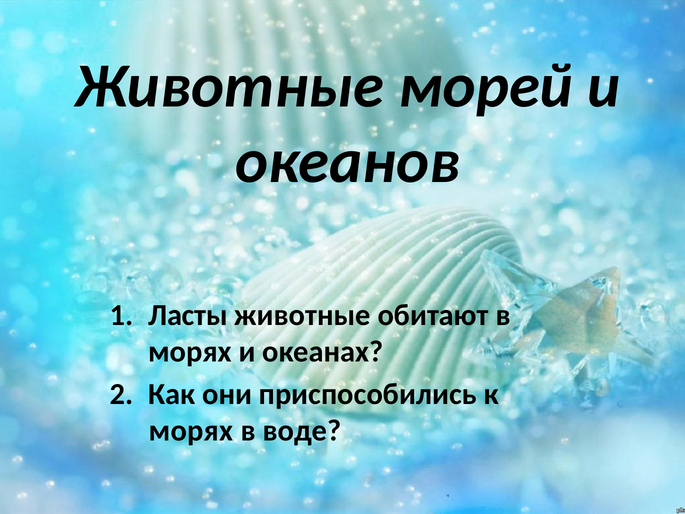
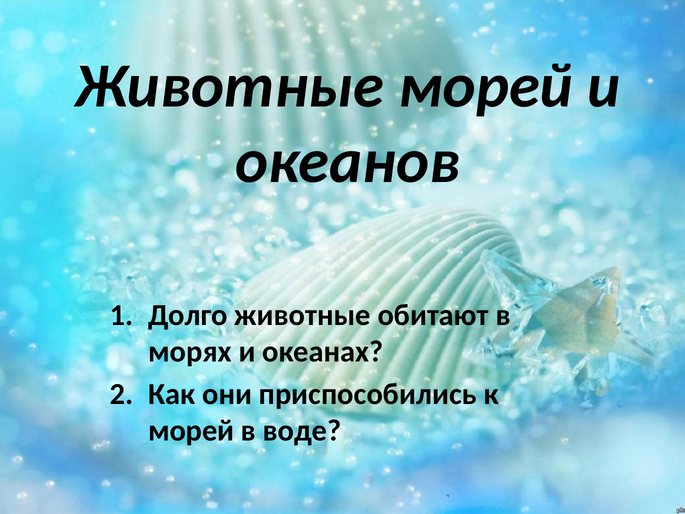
Ласты: Ласты -> Долго (188, 315)
морях: морях -> морей (191, 431)
